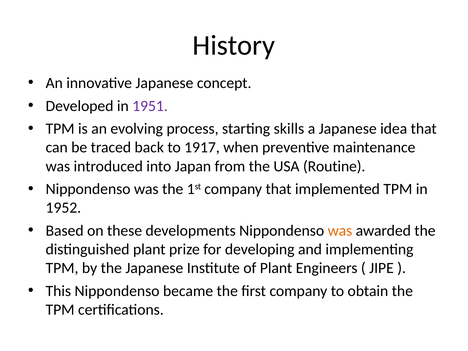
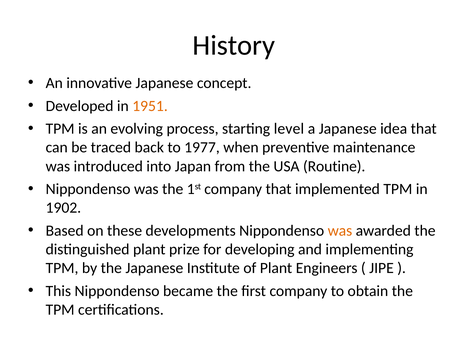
1951 colour: purple -> orange (150, 106)
skills: skills -> level (289, 129)
1917: 1917 -> 1977 (202, 147)
1952: 1952 -> 1902 (63, 208)
